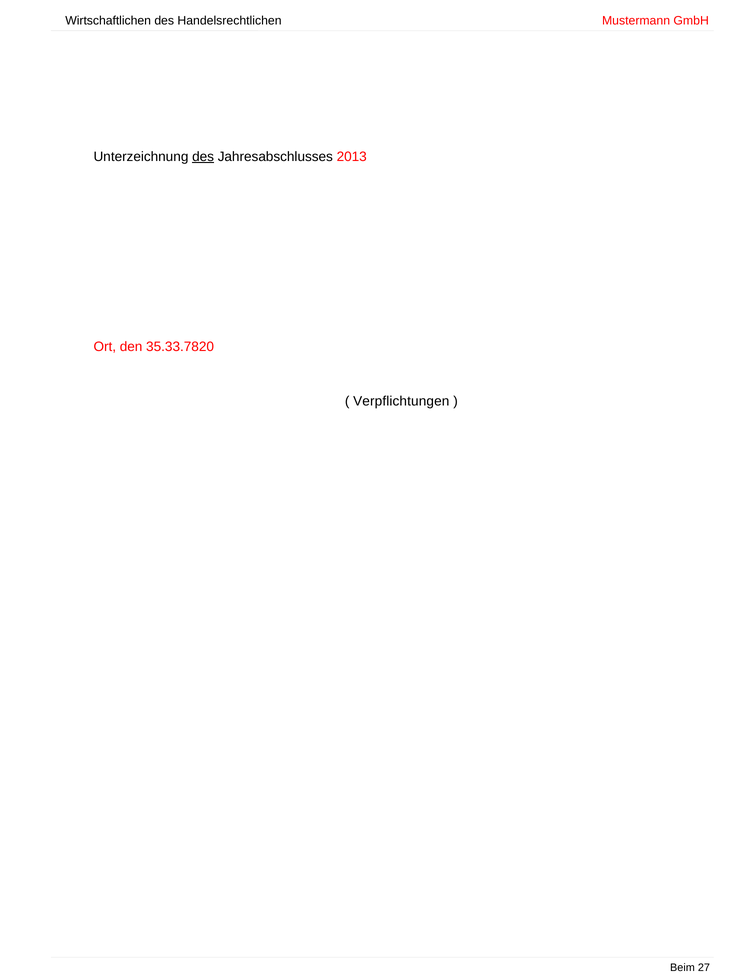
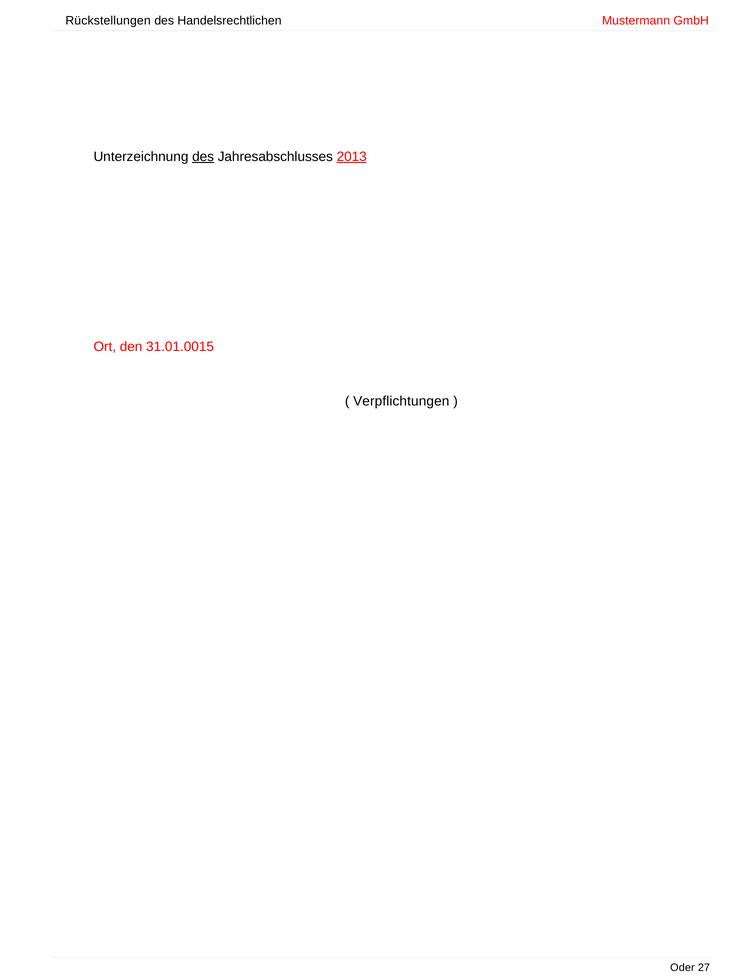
Wirtschaftlichen: Wirtschaftlichen -> Rückstellungen (108, 21)
2013 underline: none -> present (352, 157)
35.33.7820: 35.33.7820 -> 31.01.0015 (180, 347)
Beim: Beim -> Oder (682, 967)
